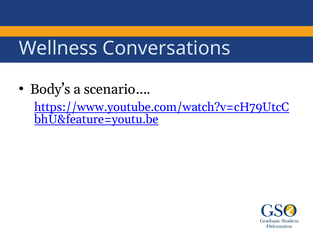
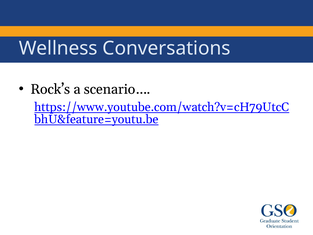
Body’s: Body’s -> Rock’s (50, 89)
